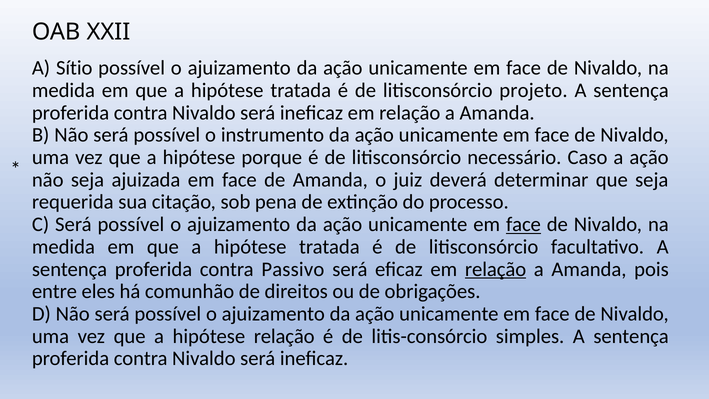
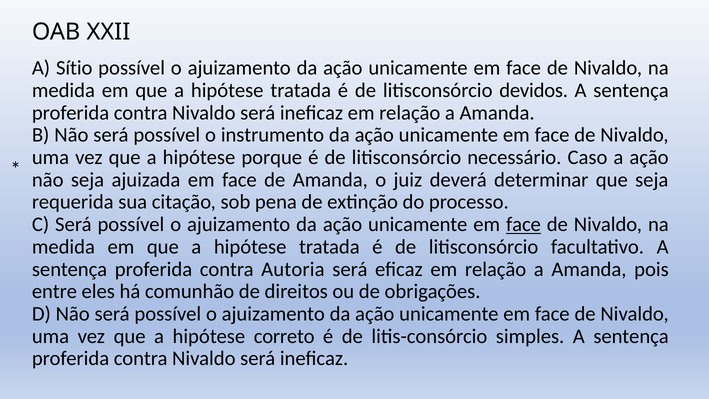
projeto: projeto -> devidos (534, 90)
Passivo: Passivo -> Autoria (293, 269)
relação underline: present -> none (496, 269)
hipótese relação: relação -> correto (284, 336)
